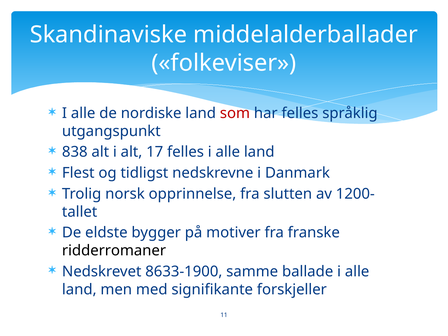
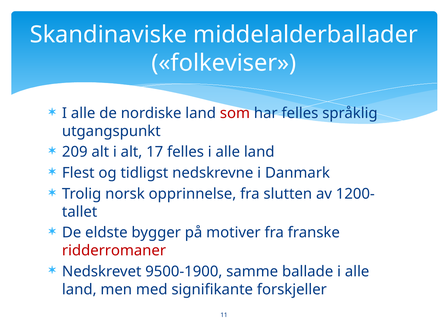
838: 838 -> 209 (75, 152)
ridderromaner colour: black -> red (114, 251)
8633-1900: 8633-1900 -> 9500-1900 (184, 271)
